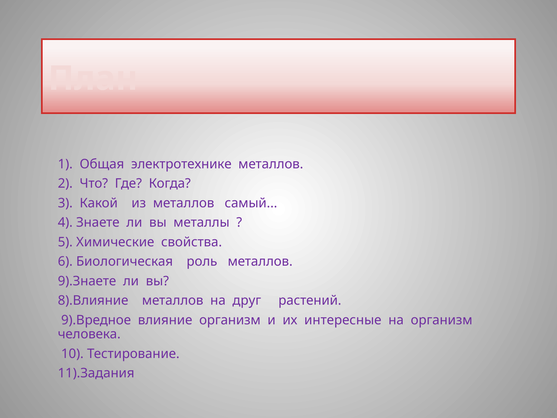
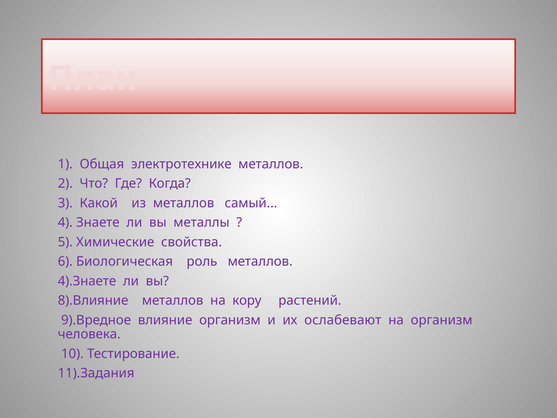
9).Знаете: 9).Знаете -> 4).Знаете (87, 281)
друг: друг -> кору (247, 300)
интересные: интересные -> ослабевают (343, 320)
